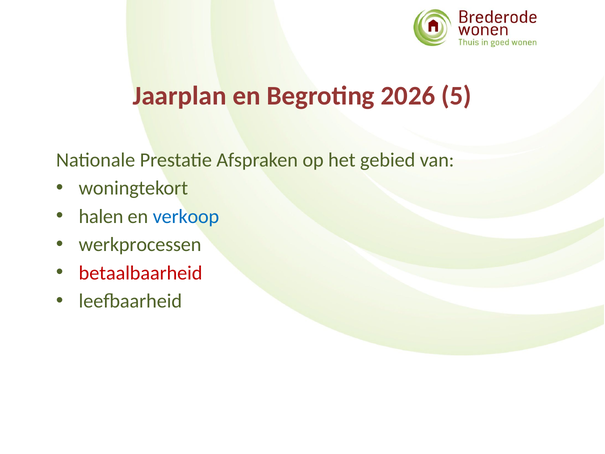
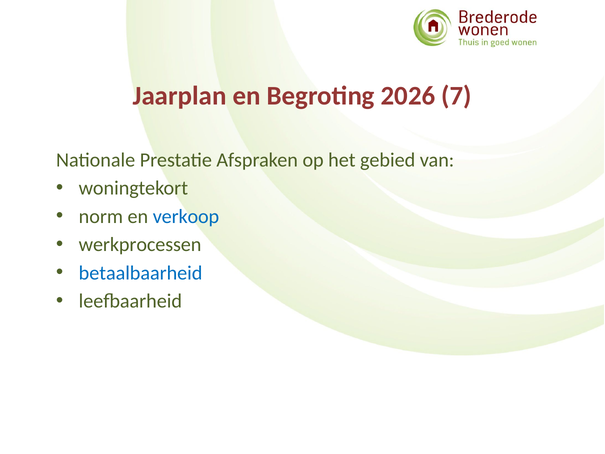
5: 5 -> 7 (457, 96)
halen: halen -> norm (101, 216)
betaalbaarheid colour: red -> blue (141, 273)
